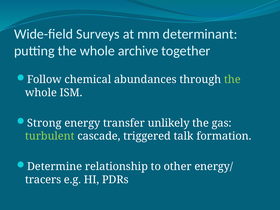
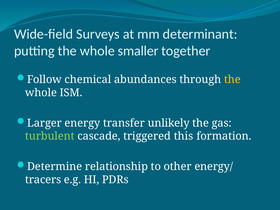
archive: archive -> smaller (138, 51)
the colour: light green -> yellow (232, 80)
Strong: Strong -> Larger (44, 123)
talk: talk -> this (184, 136)
